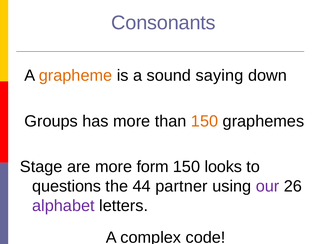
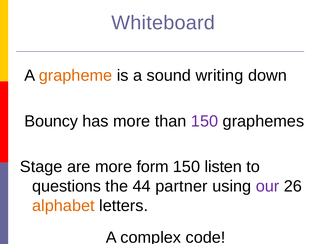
Consonants: Consonants -> Whiteboard (163, 23)
saying: saying -> writing (219, 76)
Groups: Groups -> Bouncy (51, 121)
150 colour: orange -> purple (205, 121)
looks: looks -> listen (223, 167)
alphabet colour: purple -> orange (63, 206)
